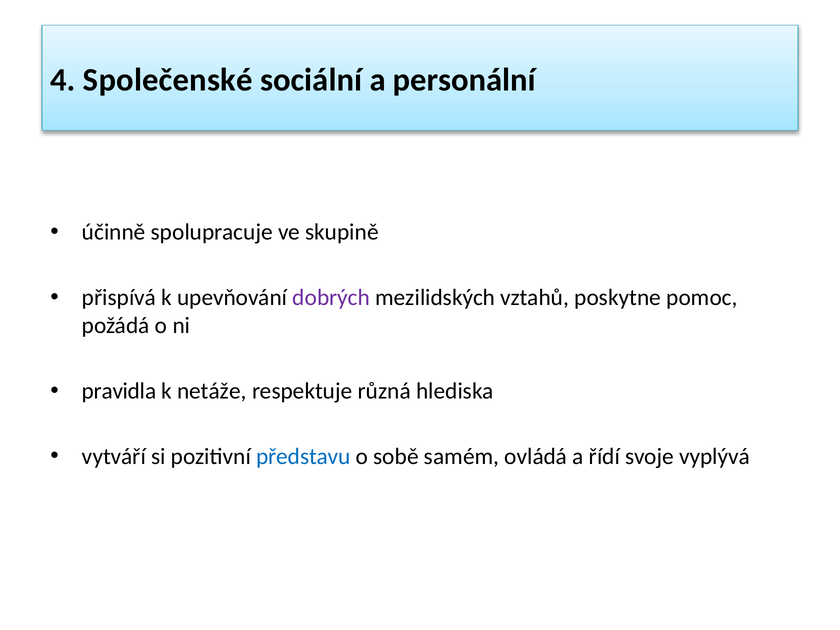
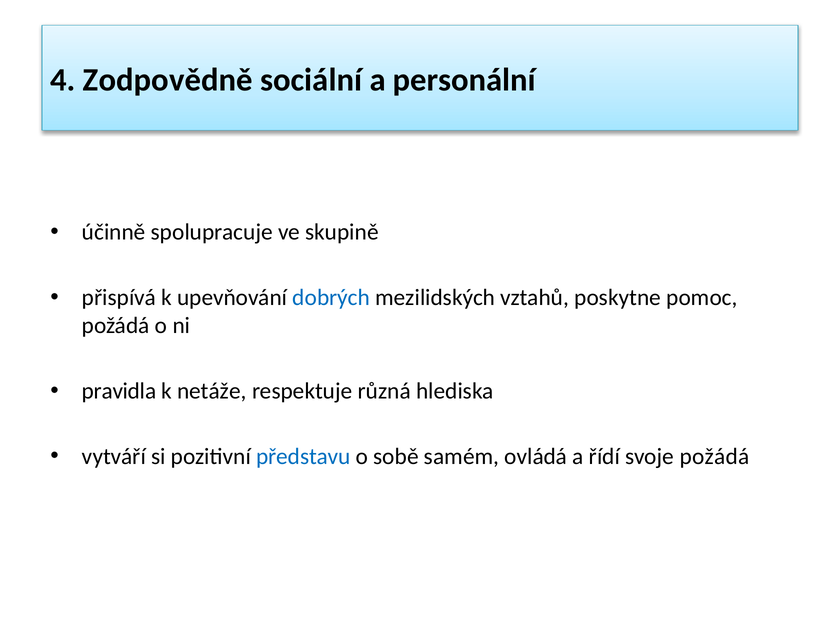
Společenské: Společenské -> Zodpovědně (168, 80)
dobrých colour: purple -> blue (331, 298)
svoje vyplývá: vyplývá -> požádá (714, 457)
